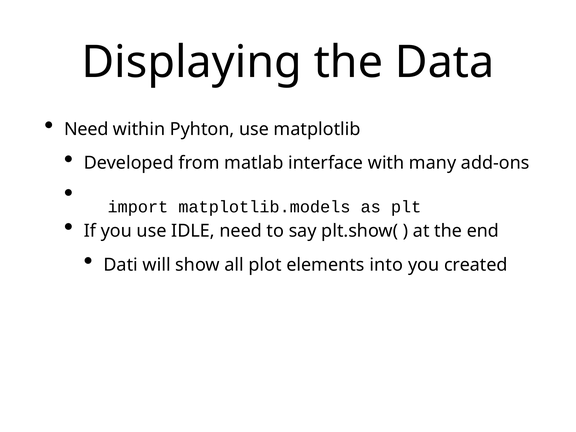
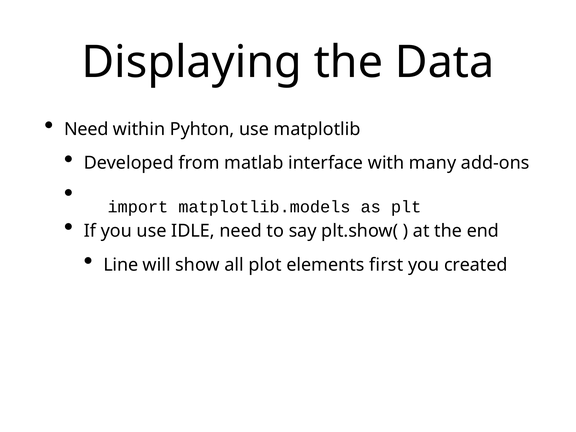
Dati: Dati -> Line (121, 265)
into: into -> first (386, 265)
